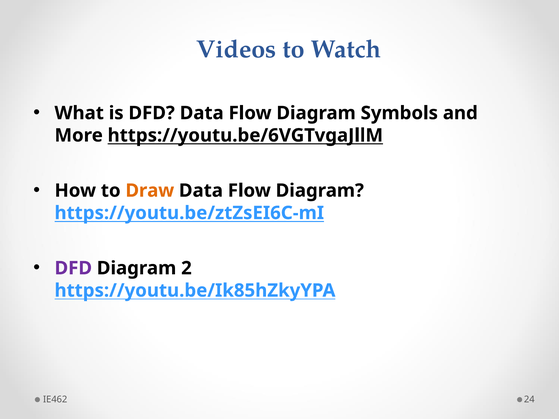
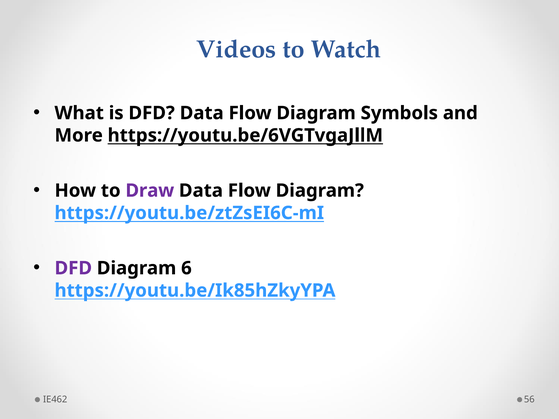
Draw colour: orange -> purple (150, 191)
2: 2 -> 6 (186, 268)
24: 24 -> 56 (529, 400)
